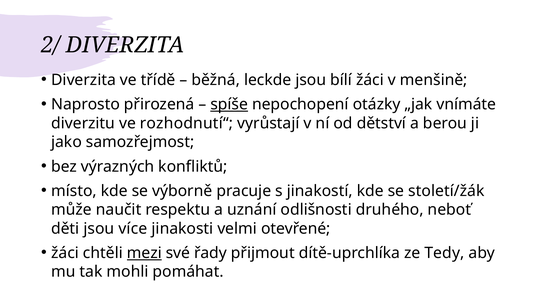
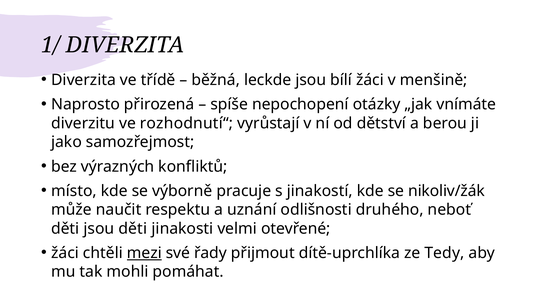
2/: 2/ -> 1/ (51, 45)
spíše underline: present -> none (229, 104)
století/žák: století/žák -> nikoliv/žák (446, 191)
jsou více: více -> děti (133, 229)
